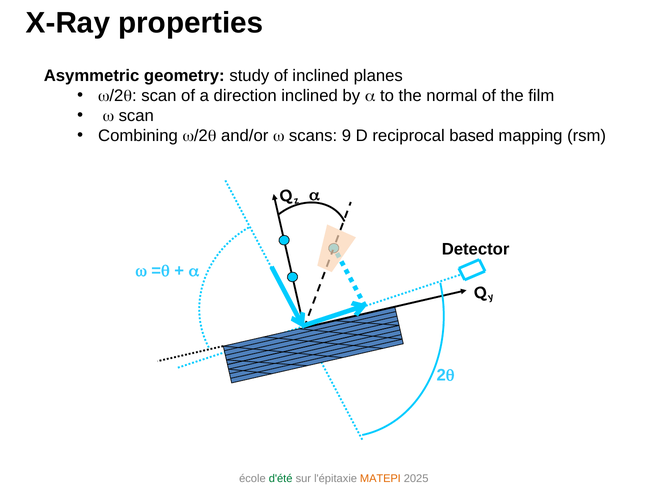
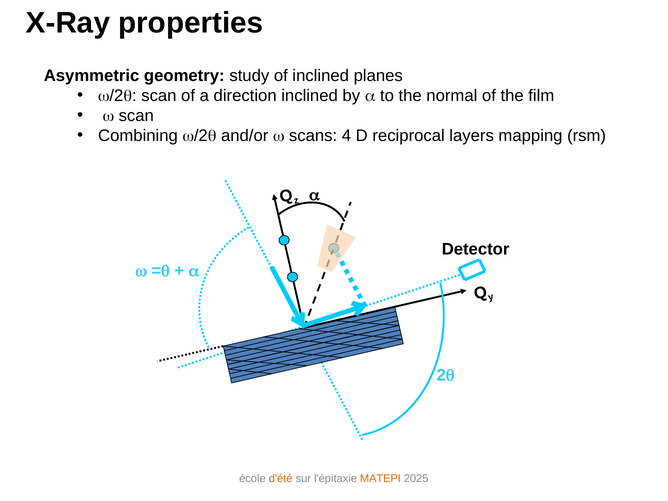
9: 9 -> 4 (346, 136)
based: based -> layers (472, 136)
d'été colour: green -> orange (281, 478)
